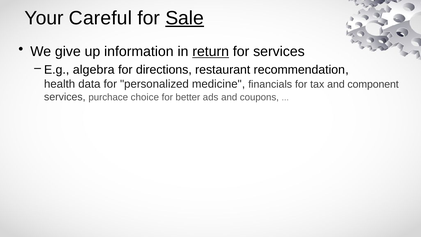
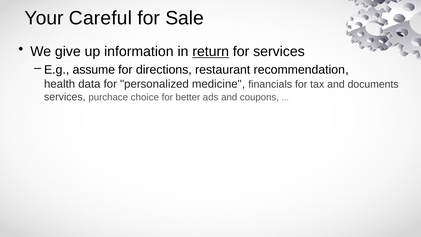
Sale underline: present -> none (185, 18)
algebra: algebra -> assume (94, 70)
component: component -> documents (373, 84)
